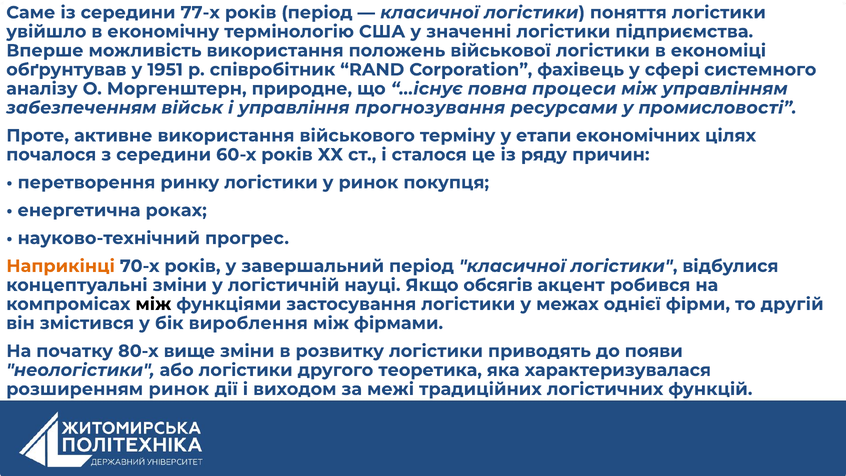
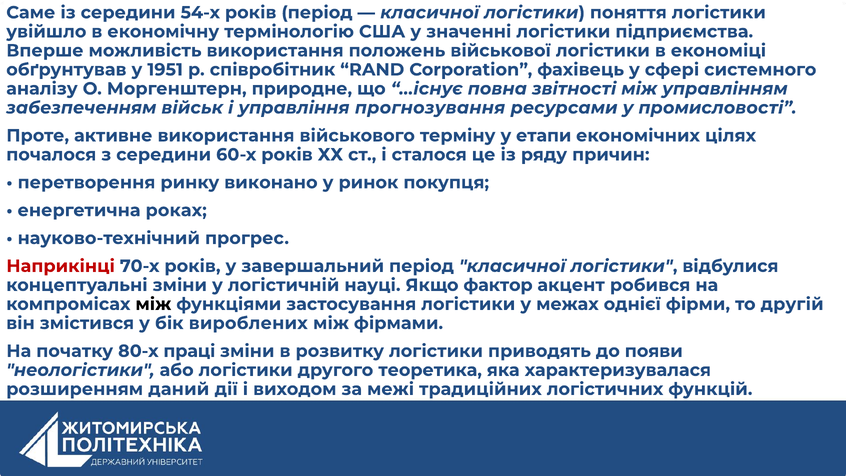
77-х: 77-х -> 54-х (200, 13)
процеси: процеси -> звітності (574, 89)
ринку логістики: логістики -> виконано (271, 182)
Наприкінці colour: orange -> red (61, 266)
обсягів: обсягів -> фактор (498, 285)
вироблення: вироблення -> вироблених (248, 323)
вище: вище -> праці (189, 351)
розширенням ринок: ринок -> даний (179, 389)
